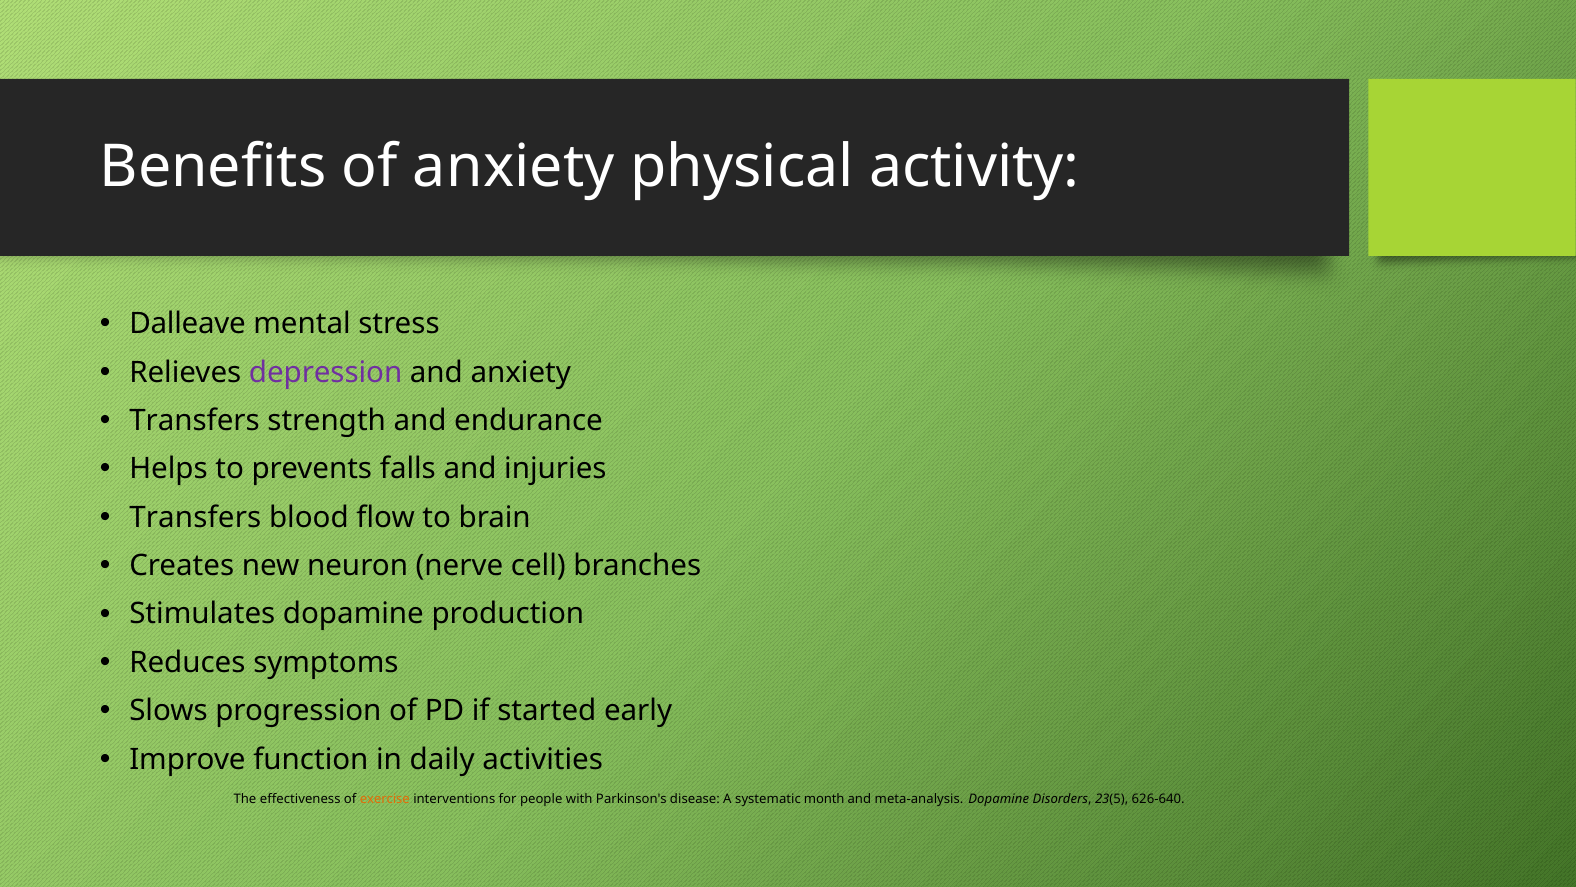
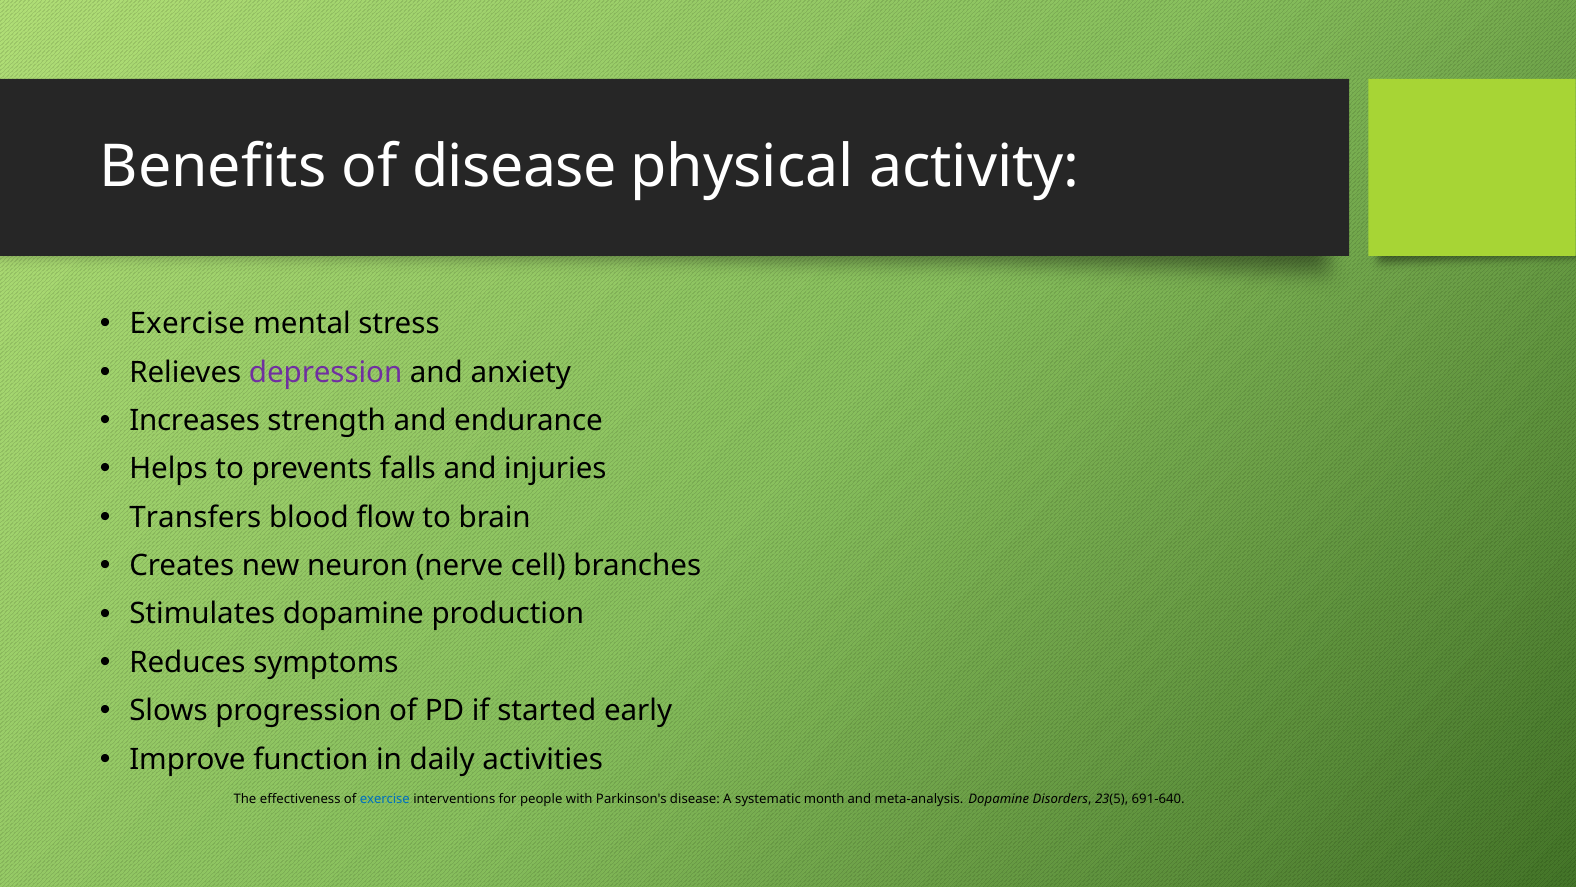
of anxiety: anxiety -> disease (514, 167)
Dalleave: Dalleave -> Exercise (187, 324)
Transfers: Transfers -> Increases (195, 420)
exercise colour: orange -> blue (385, 798)
626-640: 626-640 -> 691-640 (1158, 798)
